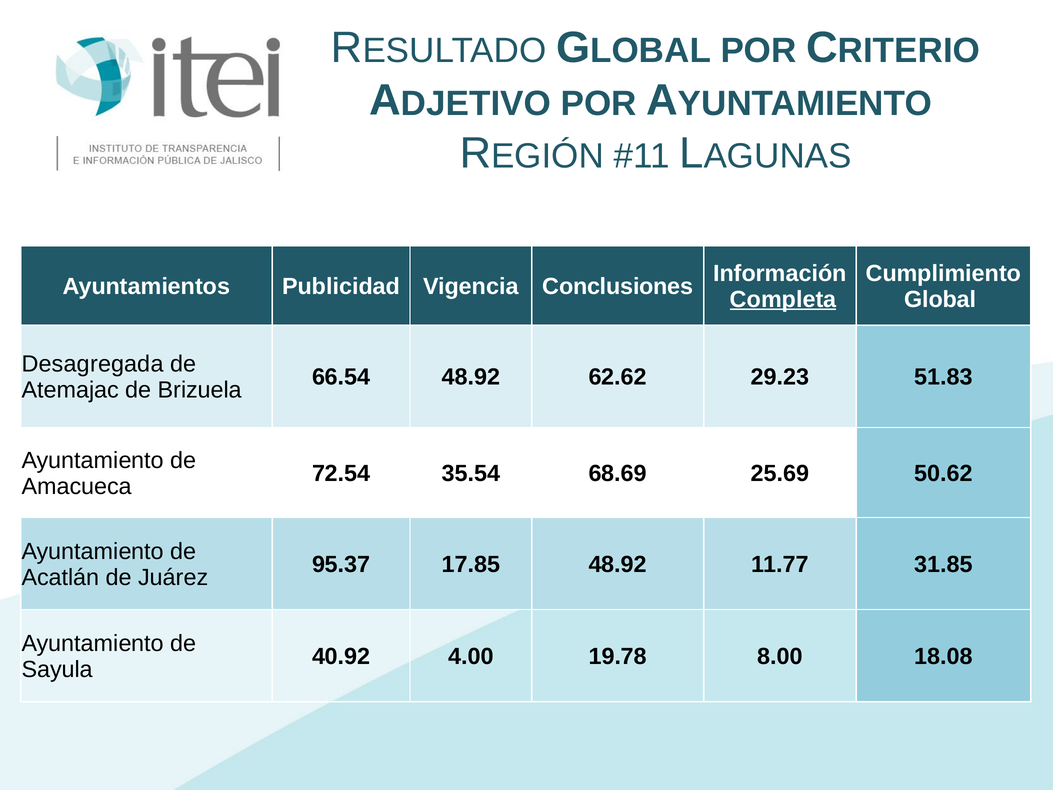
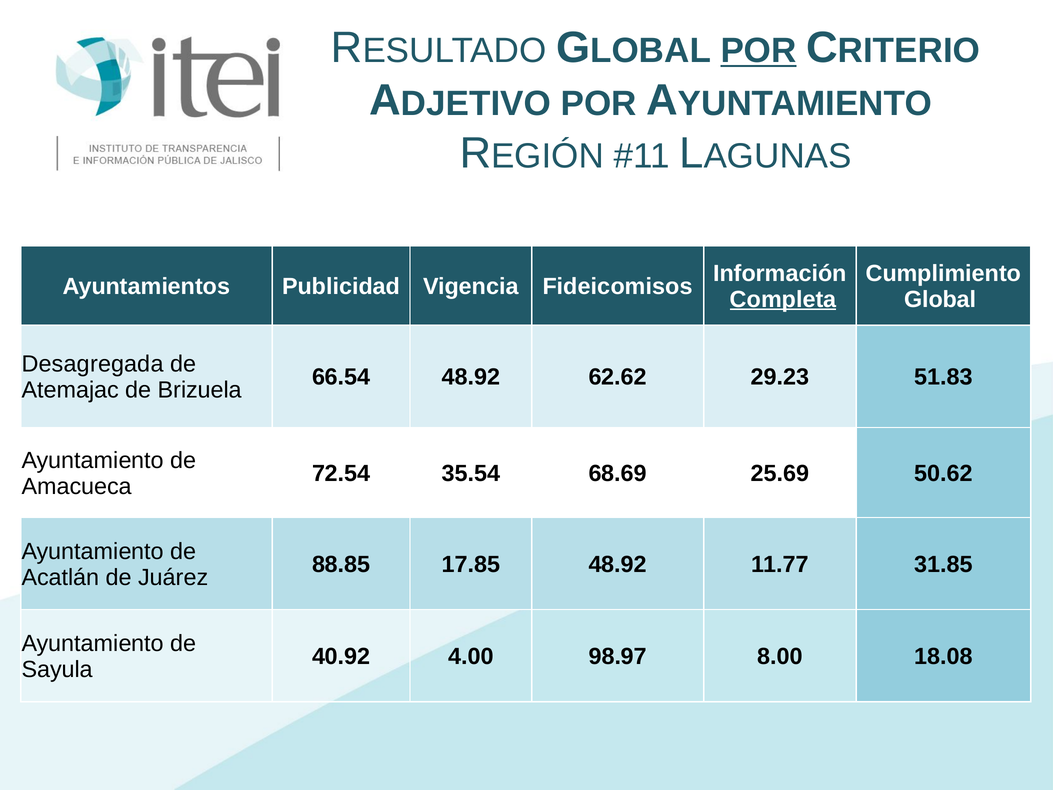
POR underline: none -> present (759, 51)
Conclusiones: Conclusiones -> Fideicomisos (618, 286)
95.37: 95.37 -> 88.85 (341, 564)
19.78: 19.78 -> 98.97 (618, 656)
